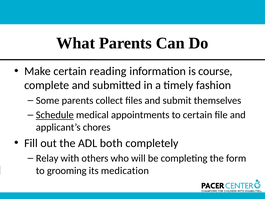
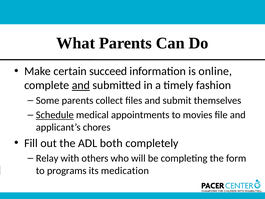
reading: reading -> succeed (108, 71)
course: course -> online (215, 71)
and underline: none -> present (81, 85)
to certain: certain -> movies (198, 115)
grooming: grooming -> programs (67, 171)
